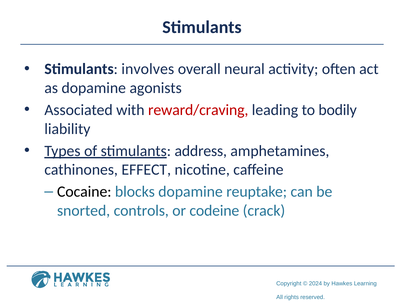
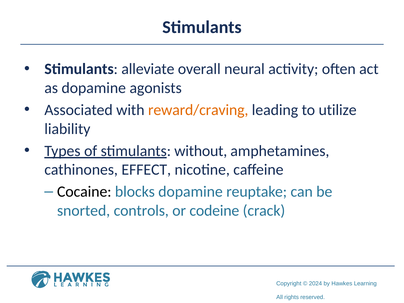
involves: involves -> alleviate (148, 69)
reward/craving colour: red -> orange (198, 110)
bodily: bodily -> utilize (338, 110)
address: address -> without (201, 151)
